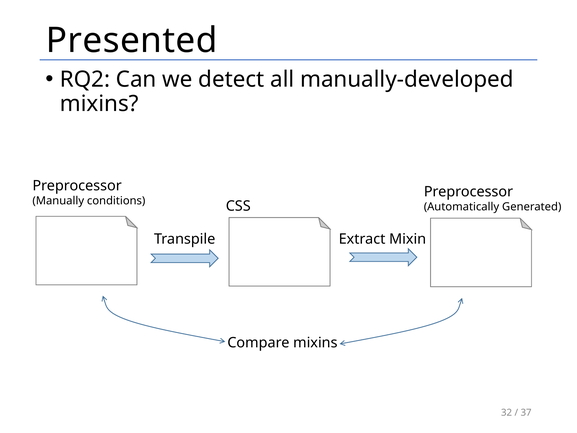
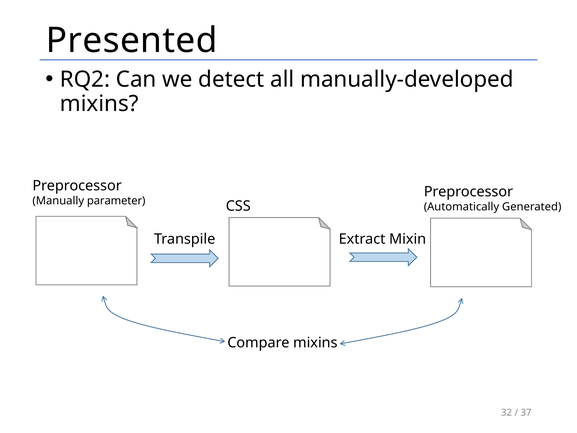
conditions: conditions -> parameter (116, 201)
